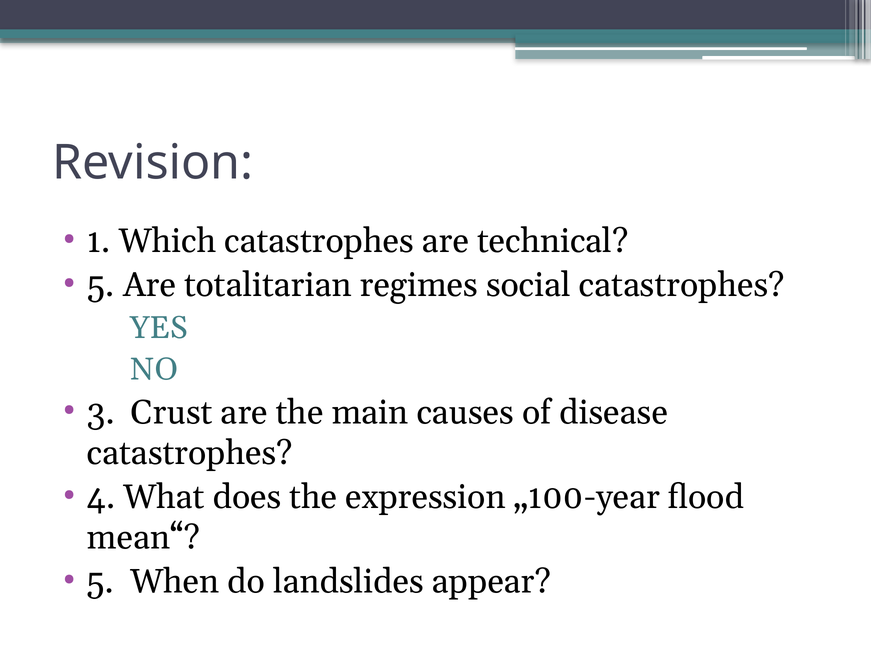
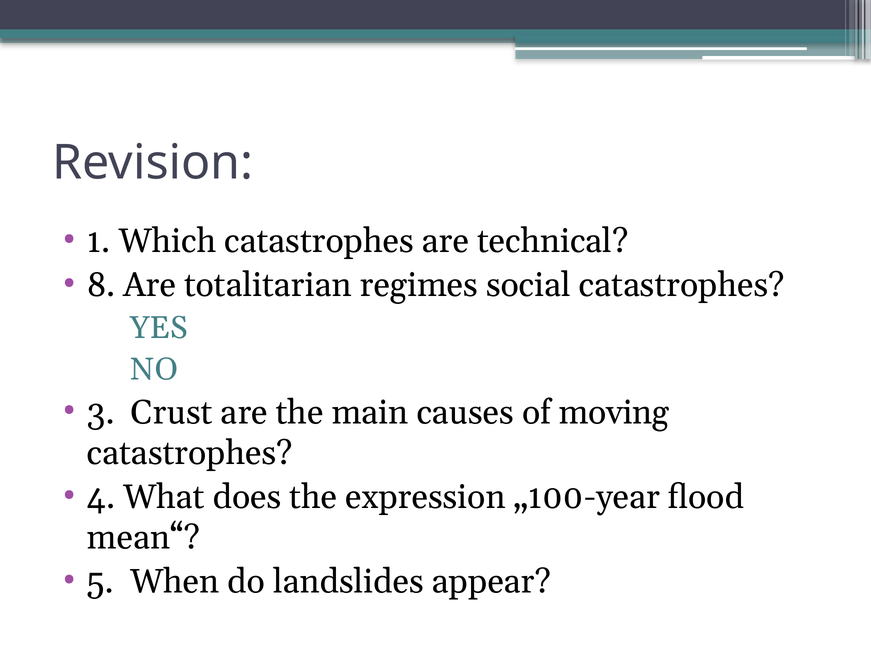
5: 5 -> 8 (101, 285)
disease: disease -> moving (614, 412)
